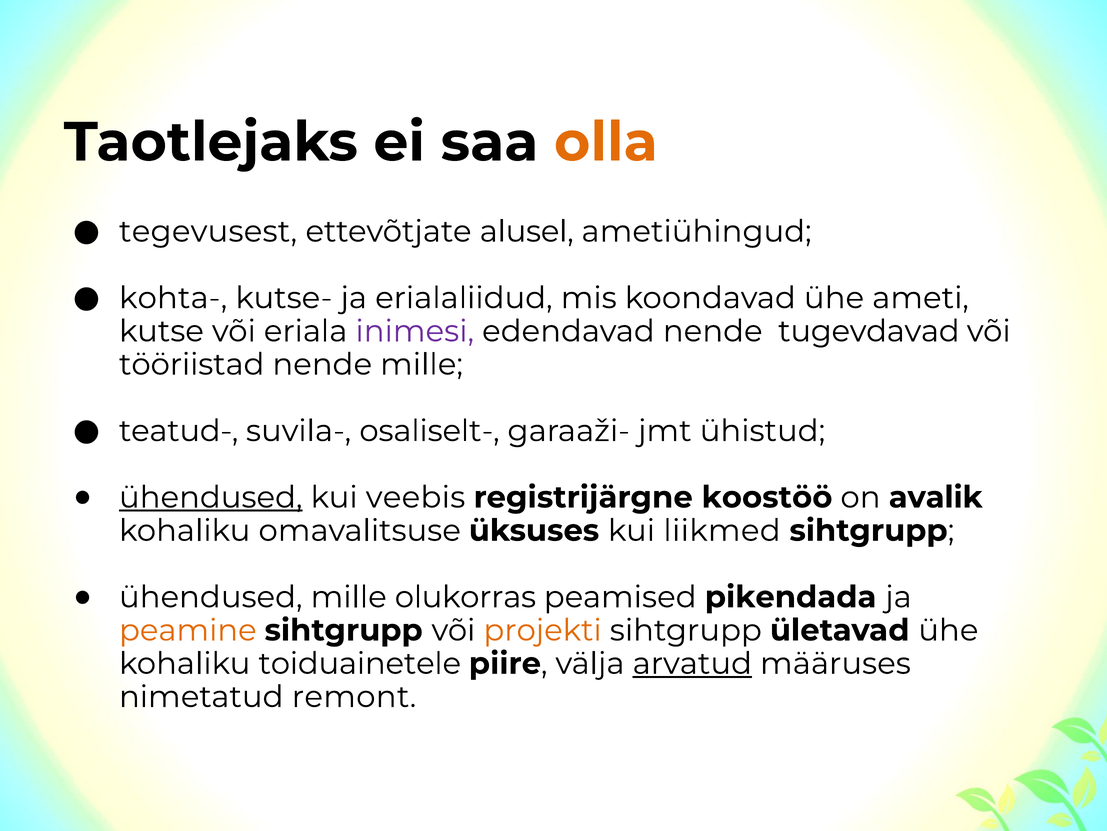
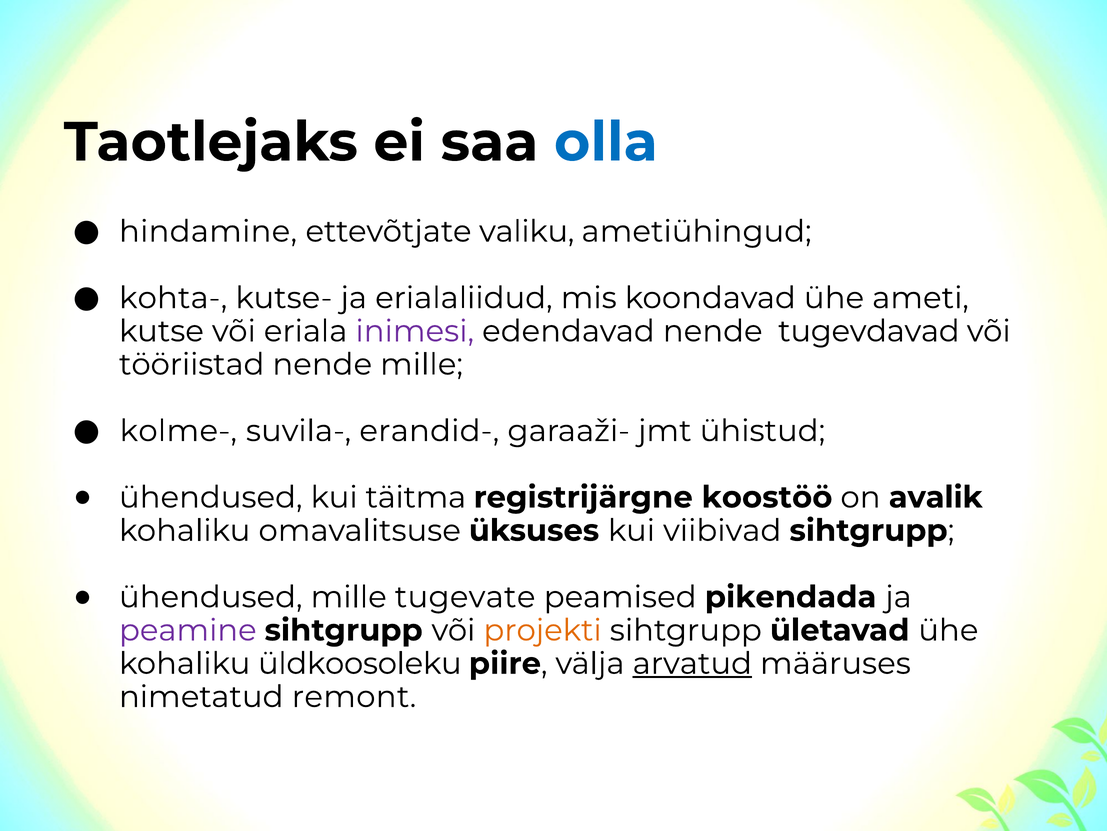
olla colour: orange -> blue (606, 142)
tegevusest: tegevusest -> hindamine (208, 231)
alusel: alusel -> valiku (527, 231)
teatud-: teatud- -> kolme- (178, 431)
osaliselt-: osaliselt- -> erandid- (429, 431)
ühendused underline: present -> none (211, 497)
veebis: veebis -> täitma (416, 497)
liikmed: liikmed -> viibivad (722, 530)
olukorras: olukorras -> tugevate (465, 597)
peamine colour: orange -> purple (188, 630)
toiduainetele: toiduainetele -> üldkoosoleku (360, 663)
